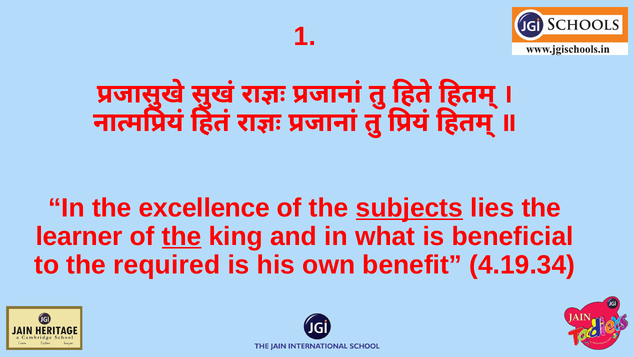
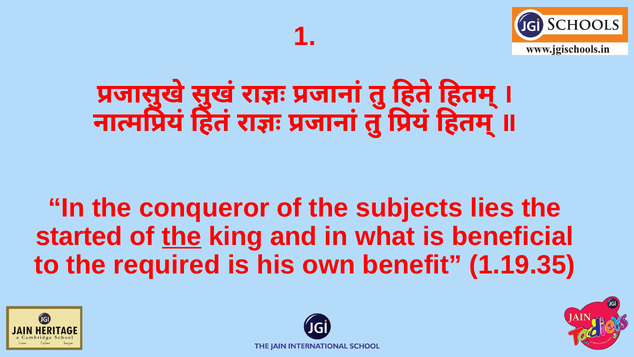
excellence: excellence -> conqueror (204, 208)
subjects underline: present -> none (409, 208)
learner: learner -> started (79, 236)
4.19.34: 4.19.34 -> 1.19.35 (522, 265)
